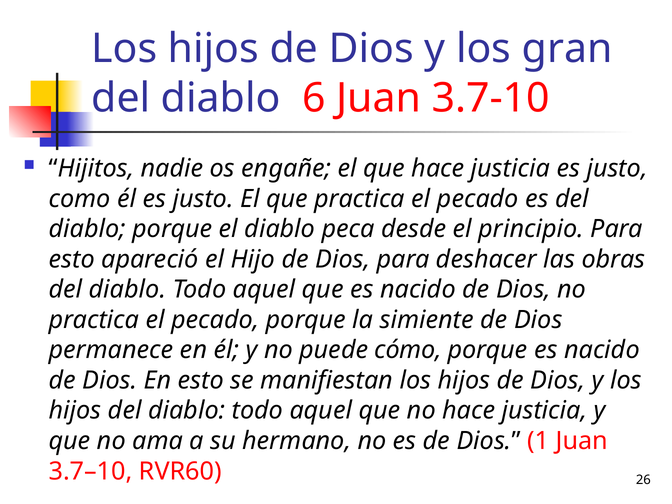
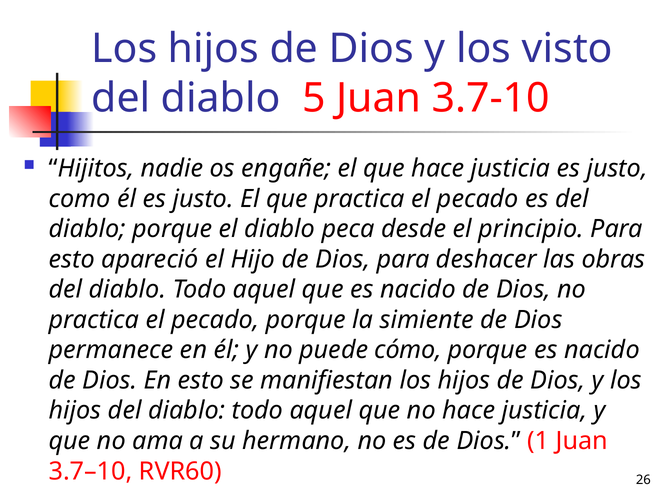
gran: gran -> visto (567, 49)
6: 6 -> 5 (314, 98)
